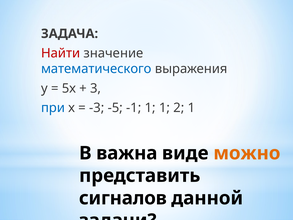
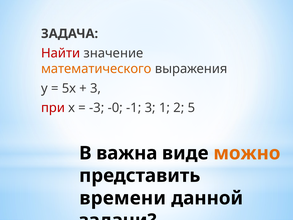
математического colour: blue -> orange (96, 69)
при colour: blue -> red (53, 108)
-5: -5 -> -0 (115, 108)
-1 1: 1 -> 3 (150, 108)
2 1: 1 -> 5 (191, 108)
сигналов: сигналов -> времени (123, 198)
